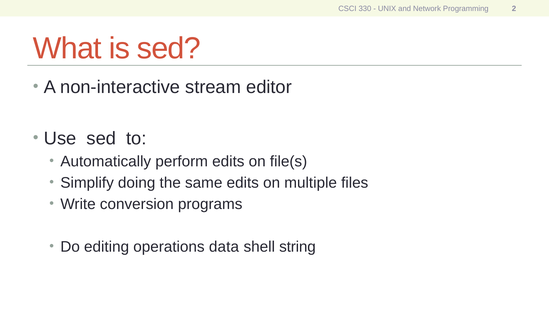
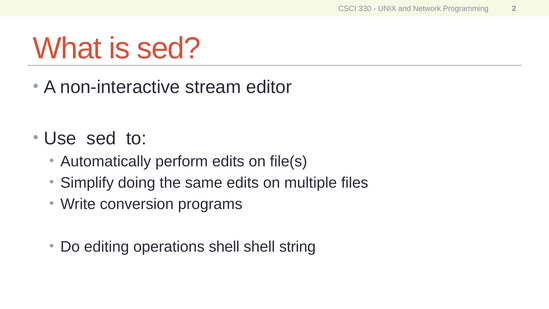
operations data: data -> shell (224, 247)
